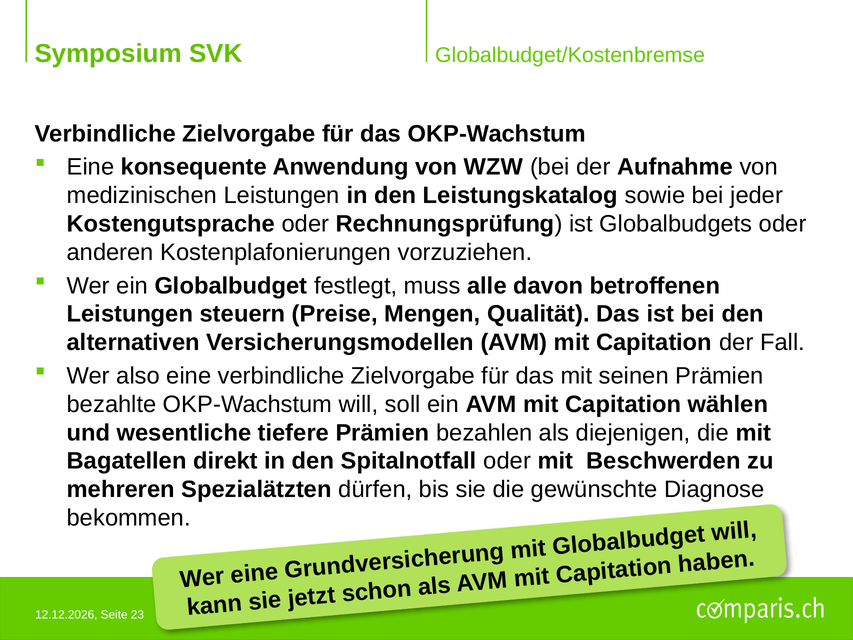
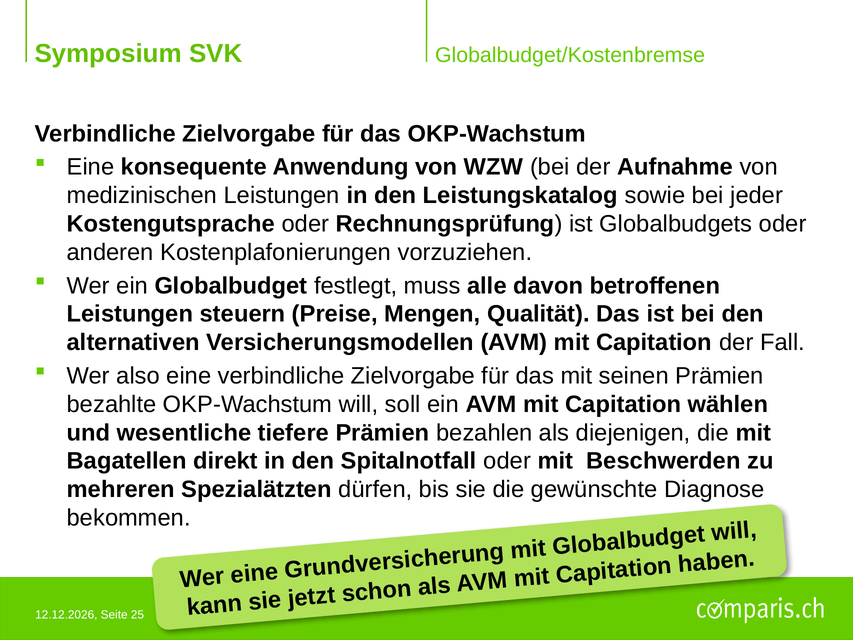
23: 23 -> 25 (137, 615)
